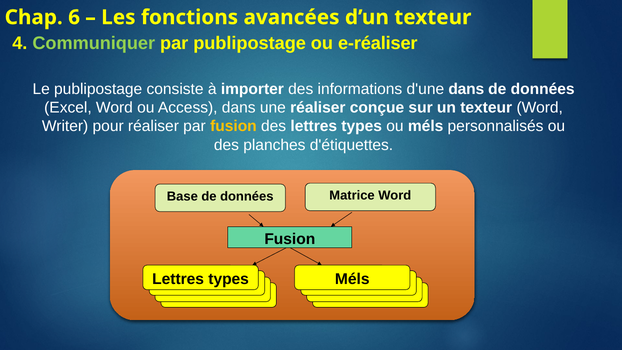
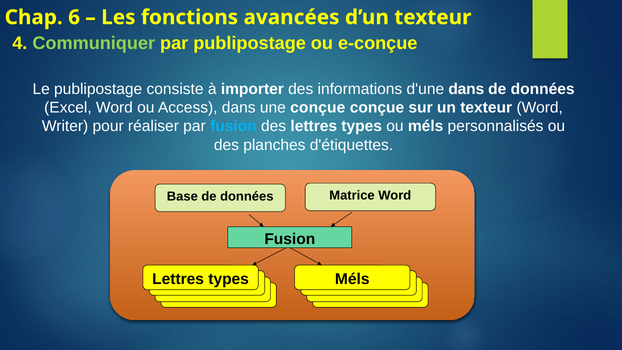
e-réaliser: e-réaliser -> e-conçue (378, 43)
une réaliser: réaliser -> conçue (318, 108)
fusion colour: yellow -> light blue (233, 126)
